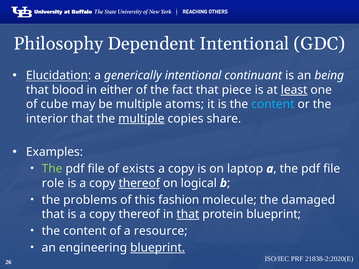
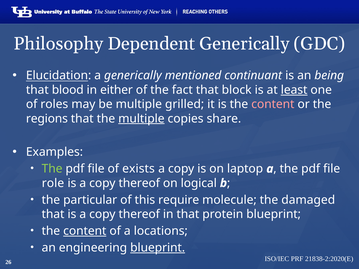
Dependent Intentional: Intentional -> Generically (244, 44)
generically intentional: intentional -> mentioned (193, 76)
piece: piece -> block (237, 90)
cube: cube -> roles (54, 104)
atoms: atoms -> grilled (185, 104)
content colour: light blue -> pink (273, 104)
interior: interior -> regions (47, 119)
thereof underline: present -> none (139, 183)
problems: problems -> particular (90, 200)
fashion: fashion -> require (179, 200)
that underline: present -> none (188, 214)
content underline: none -> present (85, 231)
resource: resource -> locations (161, 231)
